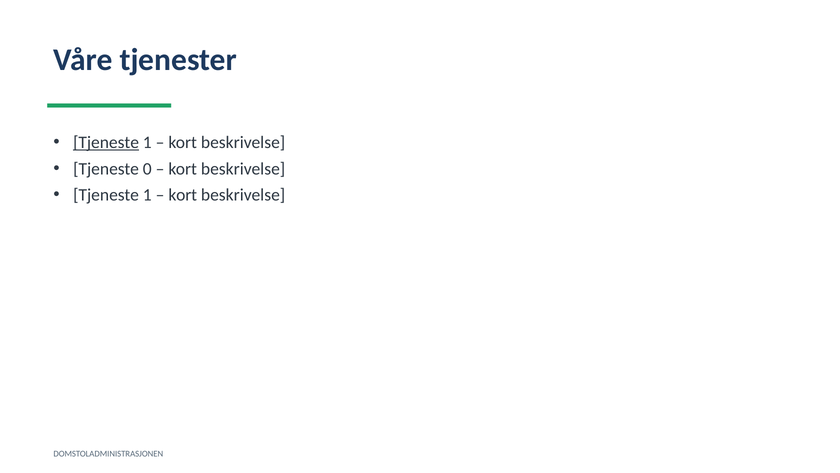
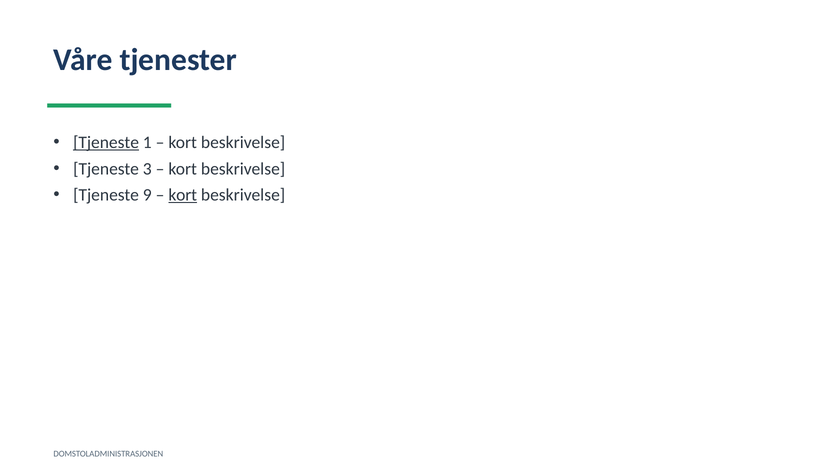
0: 0 -> 3 (147, 169)
1: 1 -> 9 (147, 195)
kort underline: none -> present (183, 195)
